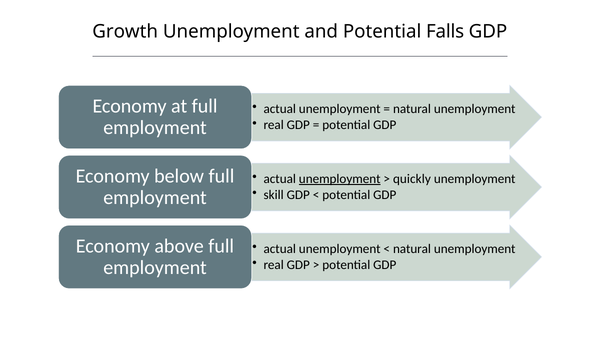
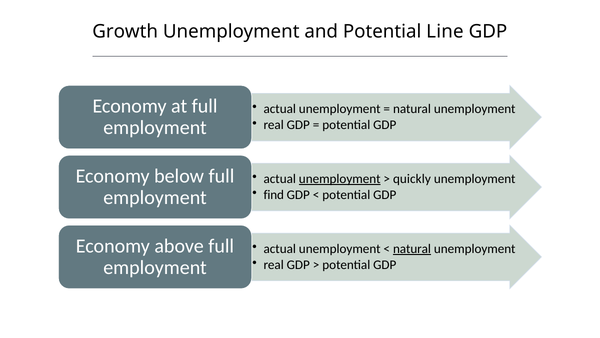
Falls: Falls -> Line (445, 31)
skill: skill -> find (274, 195)
natural underline: none -> present (412, 248)
